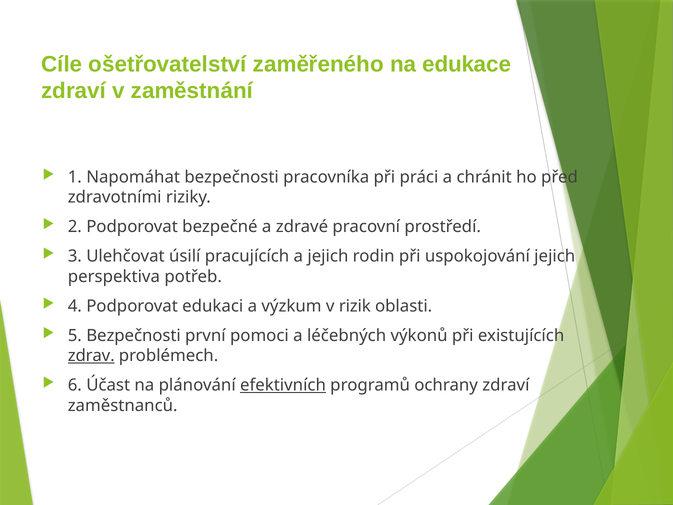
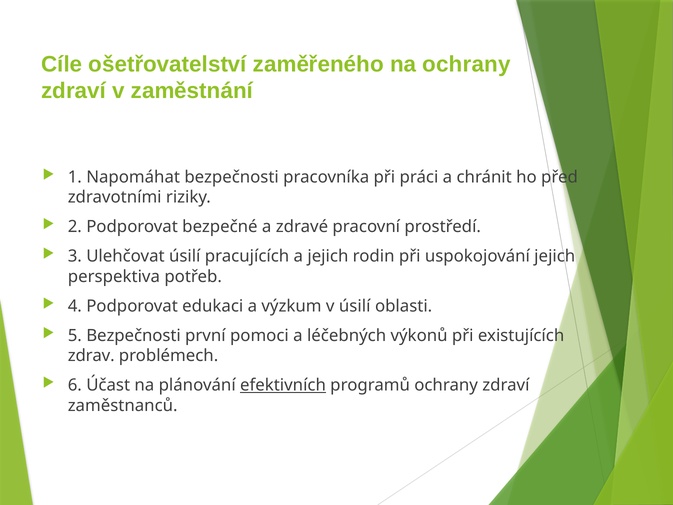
na edukace: edukace -> ochrany (467, 64)
v rizik: rizik -> úsilí (355, 306)
zdrav underline: present -> none (91, 356)
